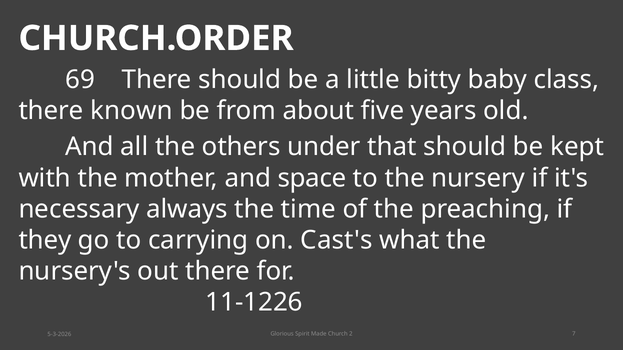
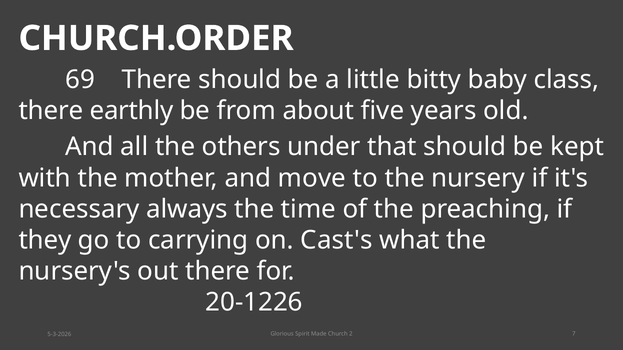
known: known -> earthly (132, 111)
space: space -> move (312, 178)
11-1226: 11-1226 -> 20-1226 (254, 303)
